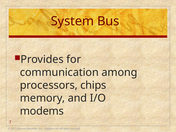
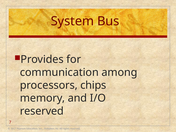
modems: modems -> reserved (42, 111)
